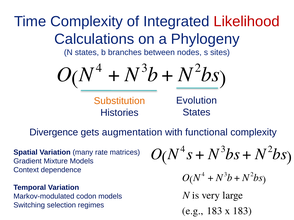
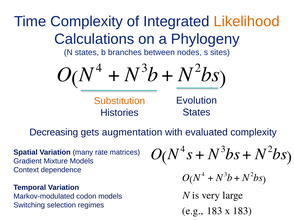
Likelihood colour: red -> orange (247, 22)
Divergence: Divergence -> Decreasing (54, 133)
functional: functional -> evaluated (206, 133)
